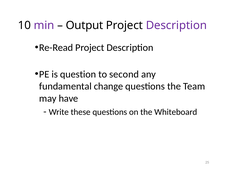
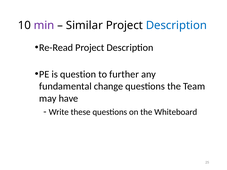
Output: Output -> Similar (84, 25)
Description colour: purple -> blue (176, 25)
second: second -> further (124, 74)
